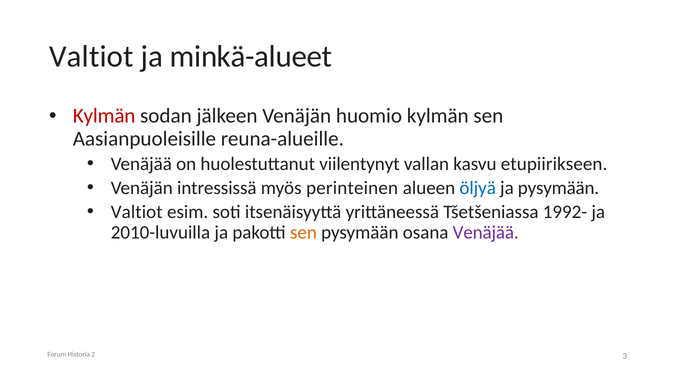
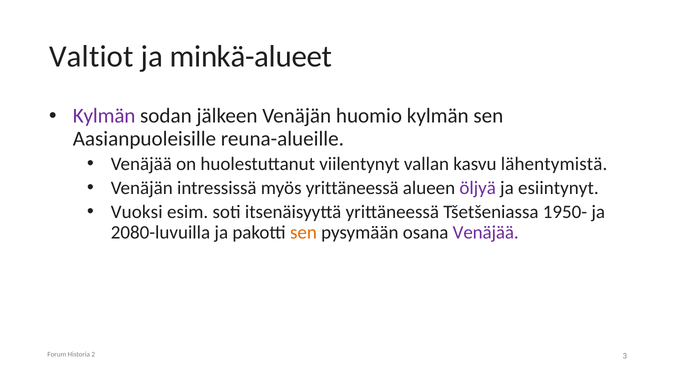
Kylmän colour: red -> purple (104, 116)
etupiirikseen: etupiirikseen -> lähentymistä (554, 164)
myös perinteinen: perinteinen -> yrittäneessä (352, 188)
öljyä colour: blue -> purple (478, 188)
ja pysymään: pysymään -> esiintynyt (558, 188)
Valtiot: Valtiot -> Vuoksi (137, 212)
1992-: 1992- -> 1950- (565, 212)
2010-luvuilla: 2010-luvuilla -> 2080-luvuilla (160, 233)
